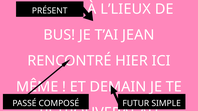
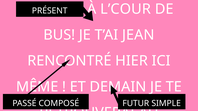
L’LIEUX: L’LIEUX -> L’COUR (126, 9)
